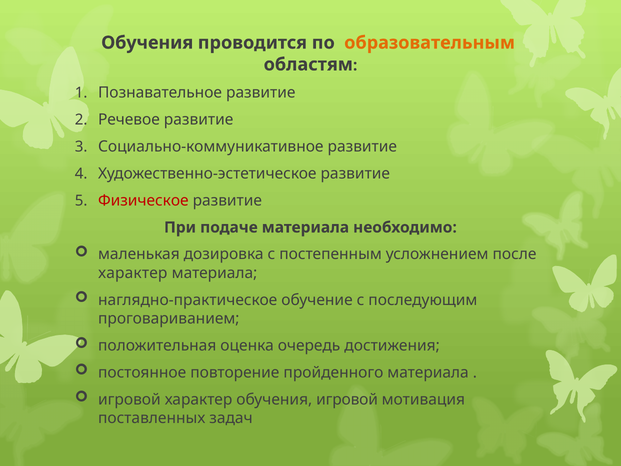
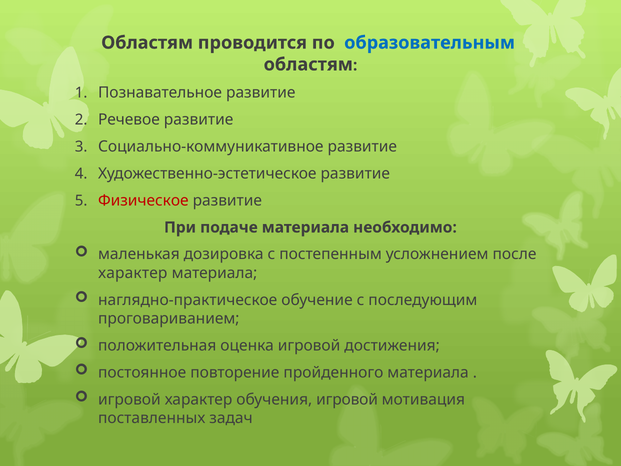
Обучения: Обучения -> Областям (147, 43)
образовательным colour: orange -> blue (430, 43)
оценка очередь: очередь -> игровой (309, 345)
